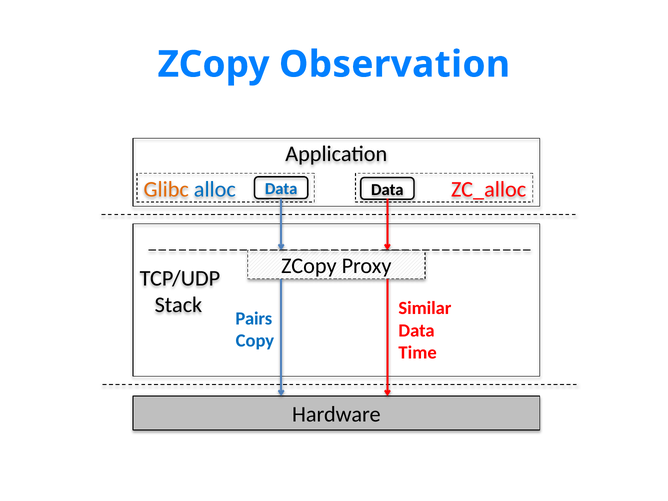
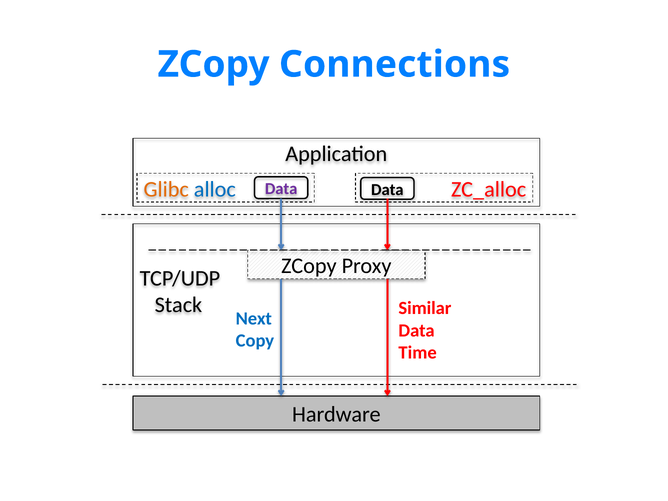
Observation: Observation -> Connections (395, 64)
Data colour: blue -> purple (281, 189)
Pairs: Pairs -> Next (254, 318)
